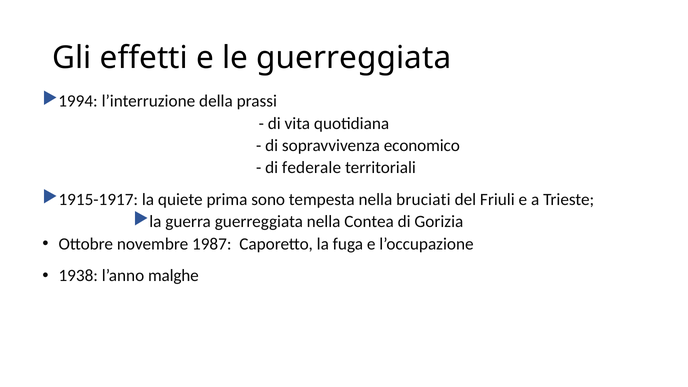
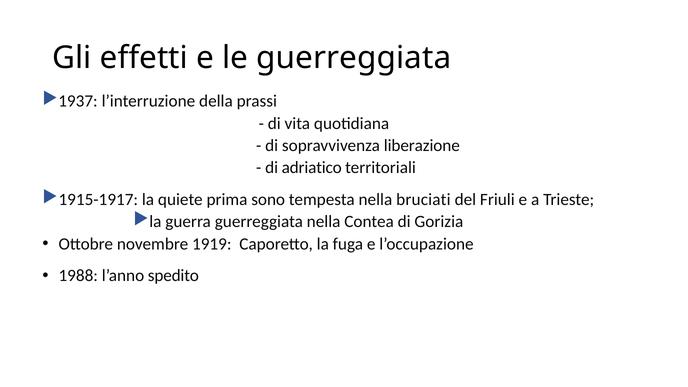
1994: 1994 -> 1937 (78, 101)
economico: economico -> liberazione (422, 146)
federale: federale -> adriatico (312, 168)
1987: 1987 -> 1919 (212, 244)
1938: 1938 -> 1988 (78, 276)
malghe: malghe -> spedito (173, 276)
